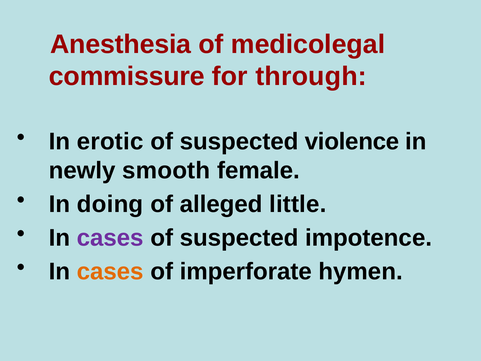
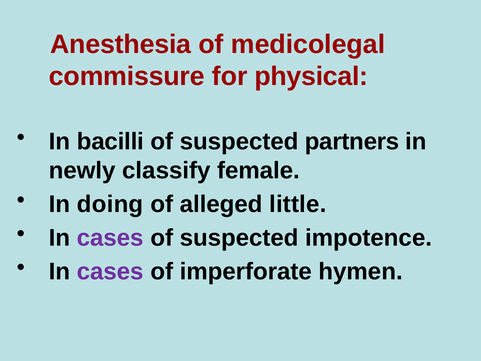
through: through -> physical (311, 76)
erotic: erotic -> bacilli (110, 141)
violence: violence -> partners (352, 141)
smooth: smooth -> classify (166, 170)
cases colour: orange -> purple (110, 271)
